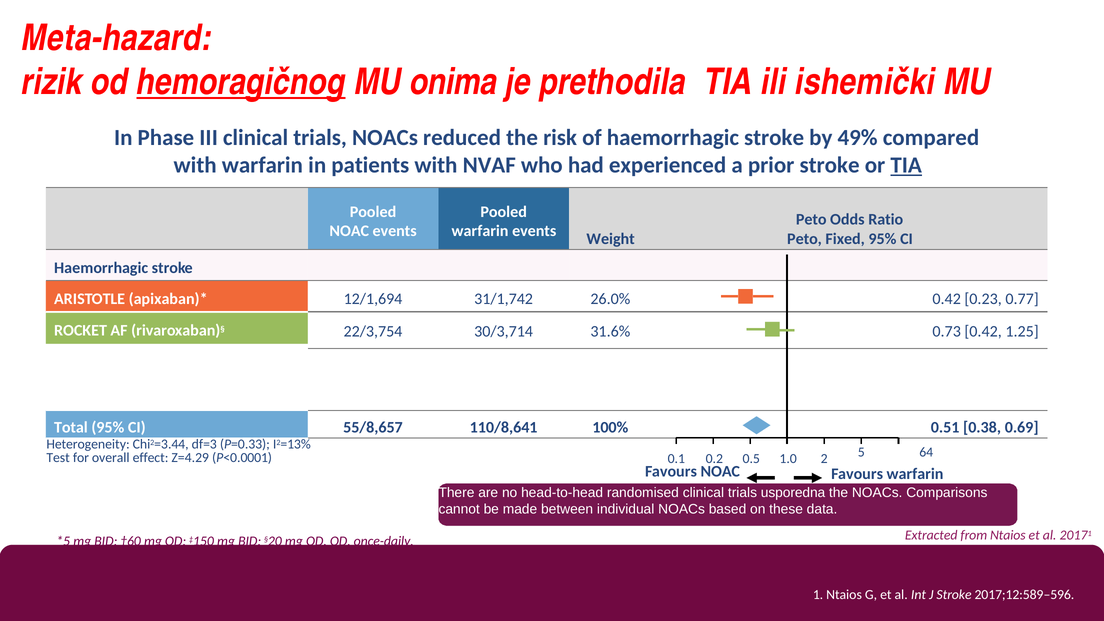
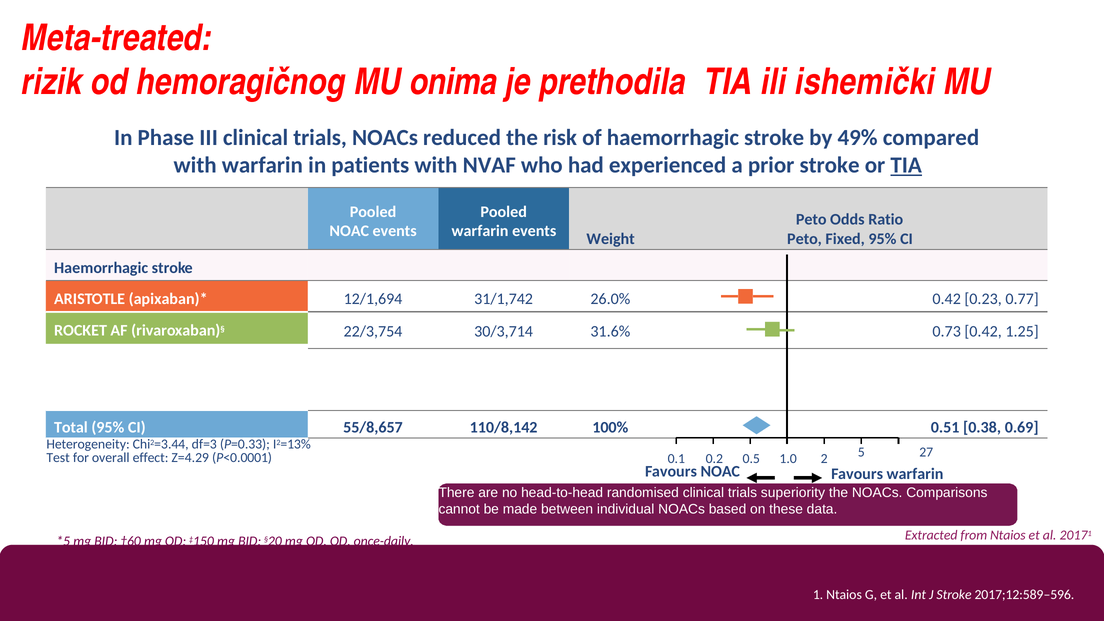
Meta-hazard: Meta-hazard -> Meta-treated (117, 38)
hemoragičnog underline: present -> none (241, 82)
110/8,641: 110/8,641 -> 110/8,142 (504, 427)
64: 64 -> 27 (926, 453)
usporedna: usporedna -> superiority (793, 493)
